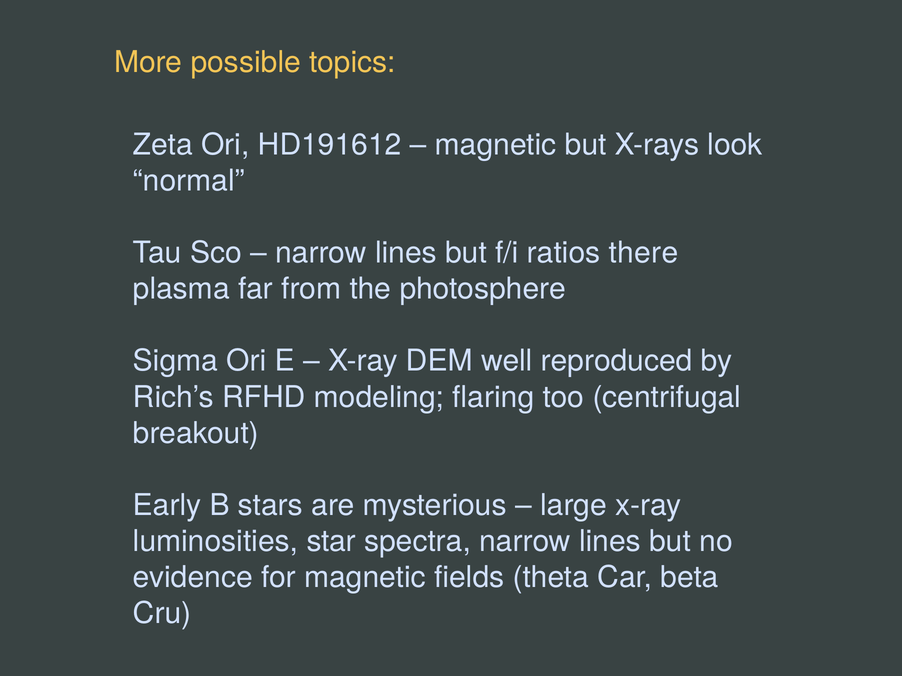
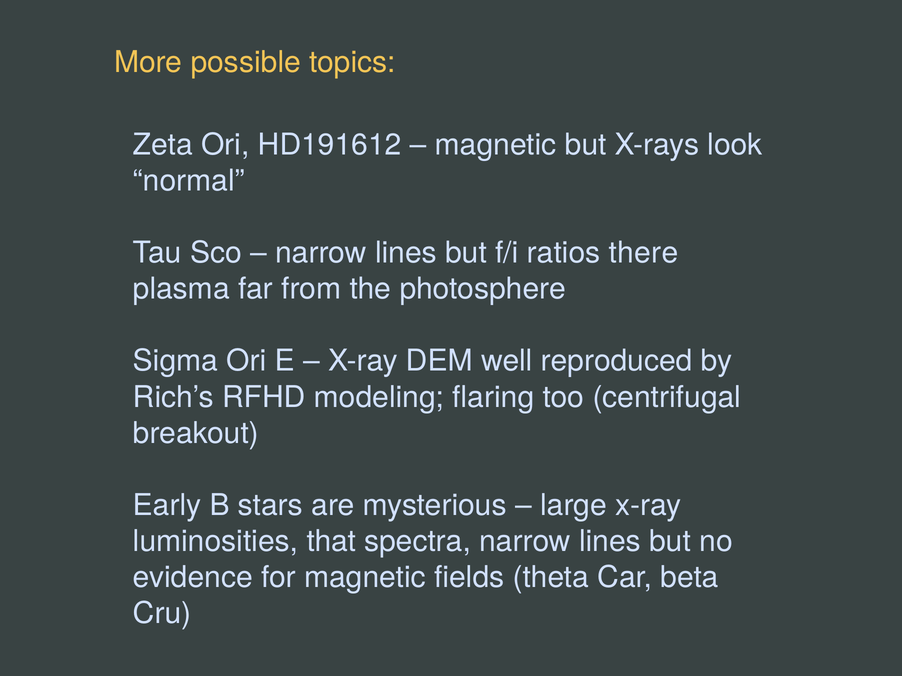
star: star -> that (331, 542)
